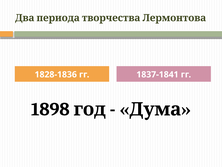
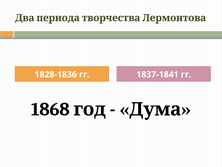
1898: 1898 -> 1868 (50, 109)
